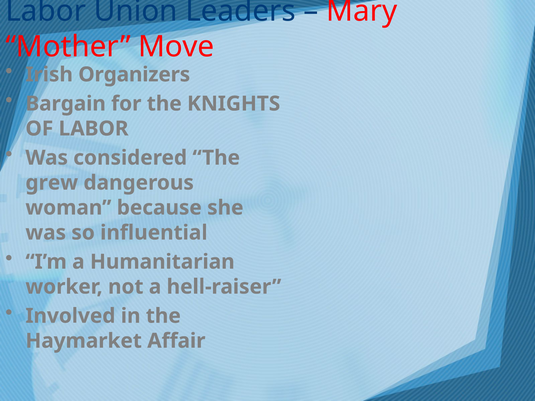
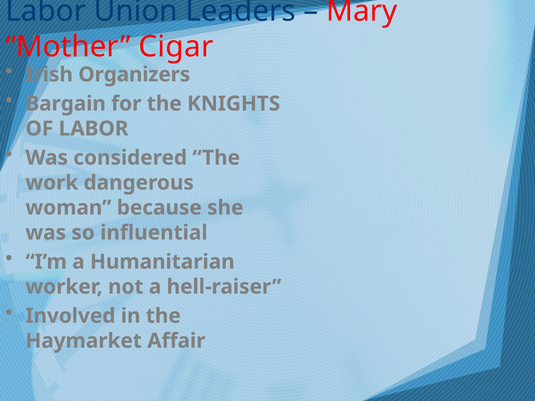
Move: Move -> Cigar (176, 47)
grew: grew -> work (52, 183)
